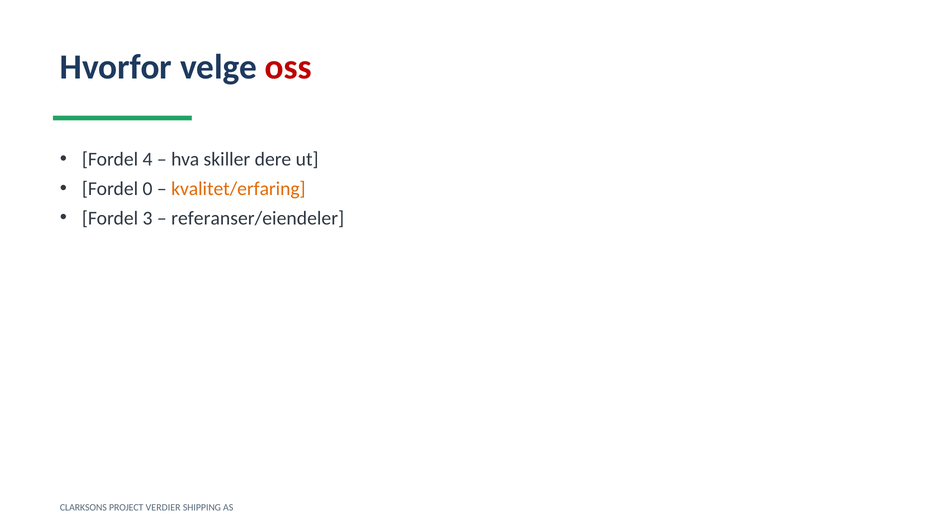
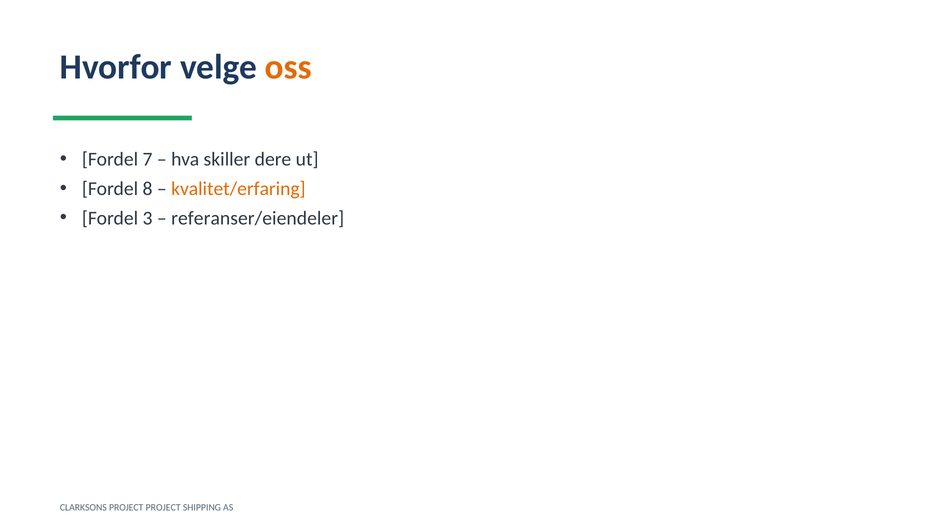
oss colour: red -> orange (288, 67)
4: 4 -> 7 (148, 159)
0: 0 -> 8 (148, 189)
PROJECT VERDIER: VERDIER -> PROJECT (163, 508)
